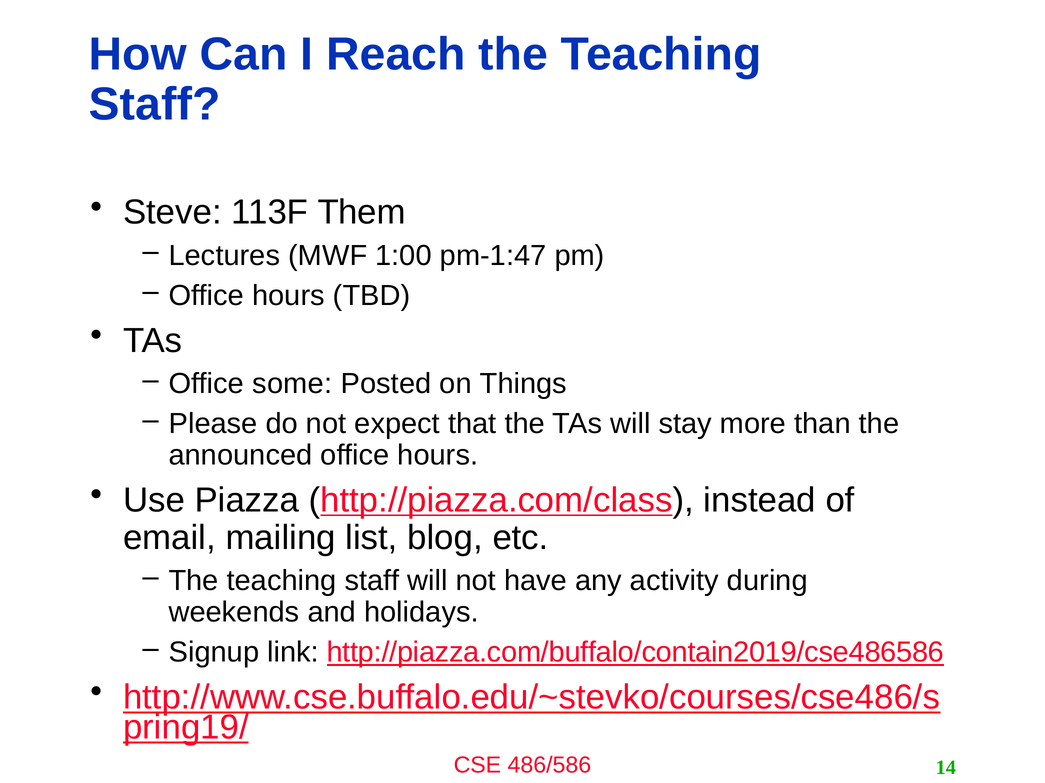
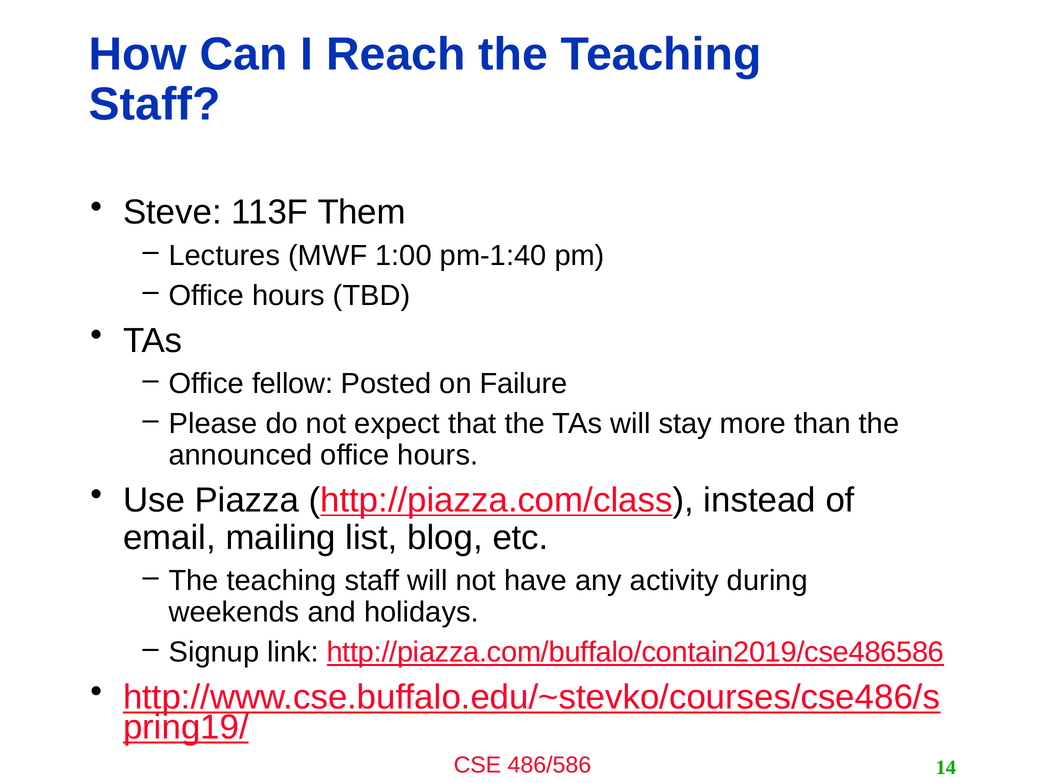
pm-1:47: pm-1:47 -> pm-1:40 (493, 256)
some: some -> fellow (293, 384)
Things: Things -> Failure (523, 384)
